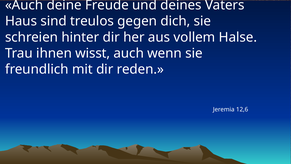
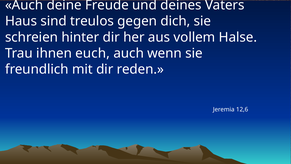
wisst: wisst -> euch (93, 53)
